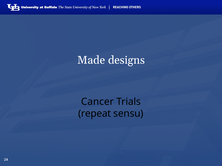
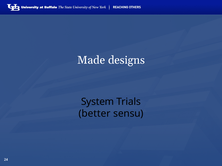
Cancer: Cancer -> System (98, 102)
repeat: repeat -> better (95, 114)
